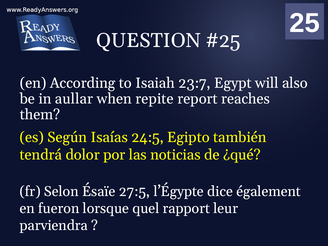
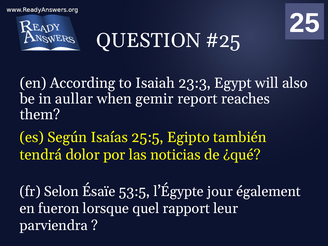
23:7: 23:7 -> 23:3 (195, 83)
repite: repite -> gemir (154, 99)
24:5: 24:5 -> 25:5 (148, 137)
27:5: 27:5 -> 53:5 (134, 191)
dice: dice -> jour (220, 191)
